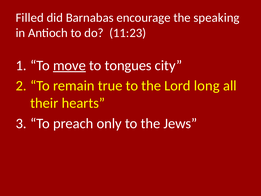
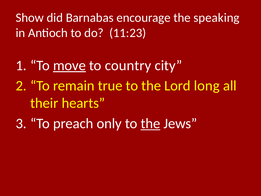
Filled: Filled -> Show (30, 18)
tongues: tongues -> country (128, 65)
the underline: none -> present (150, 123)
